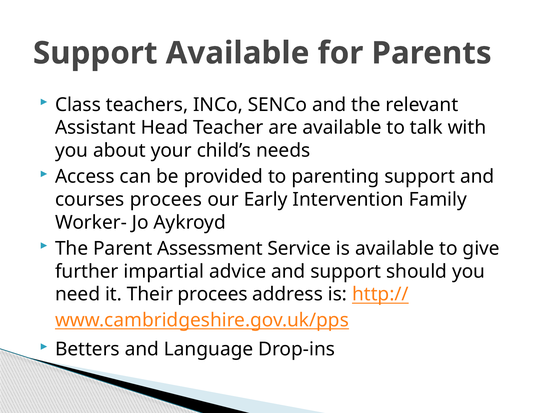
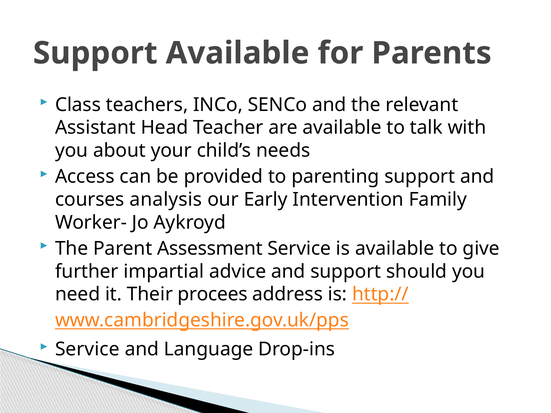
courses procees: procees -> analysis (166, 200)
Betters: Betters -> Service (87, 350)
